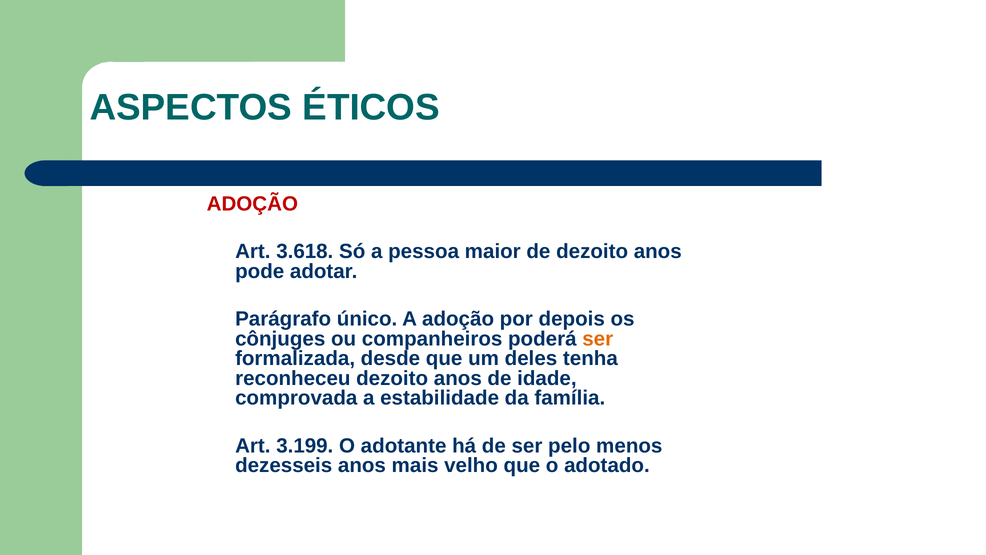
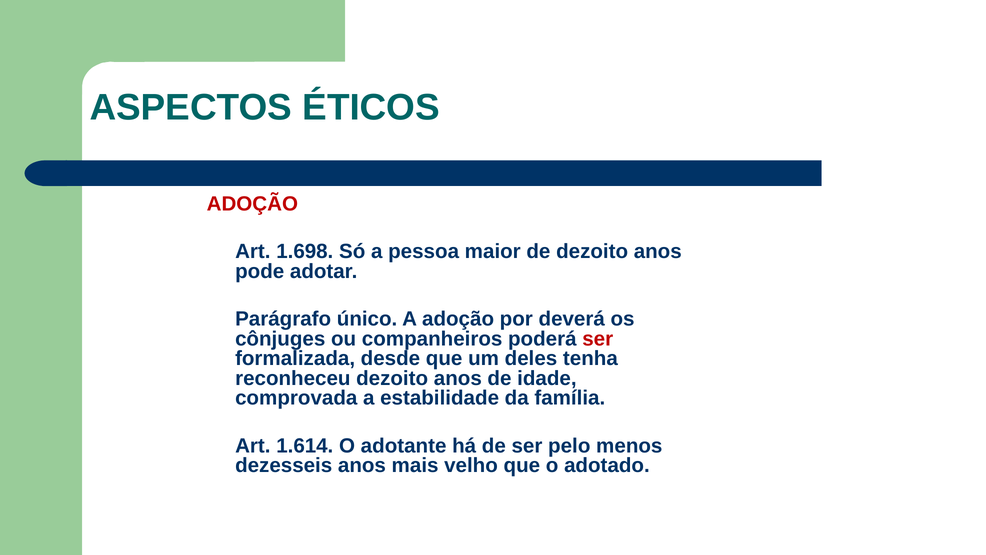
3.618: 3.618 -> 1.698 (305, 251)
depois: depois -> deverá (572, 319)
ser colour: orange -> red (598, 339)
3.199: 3.199 -> 1.614 (305, 445)
